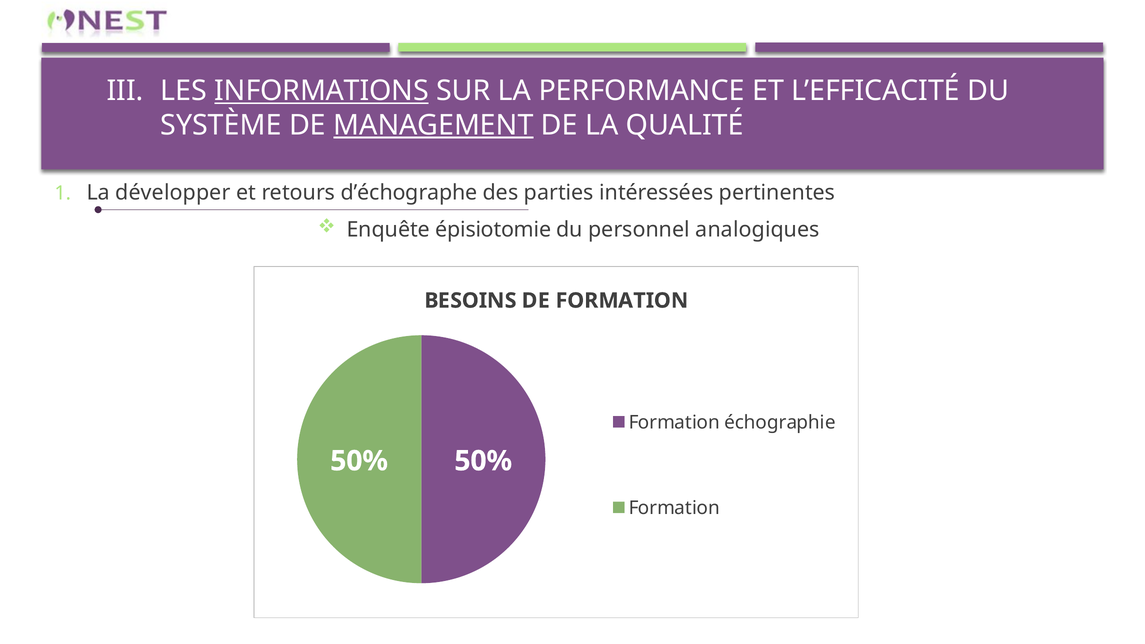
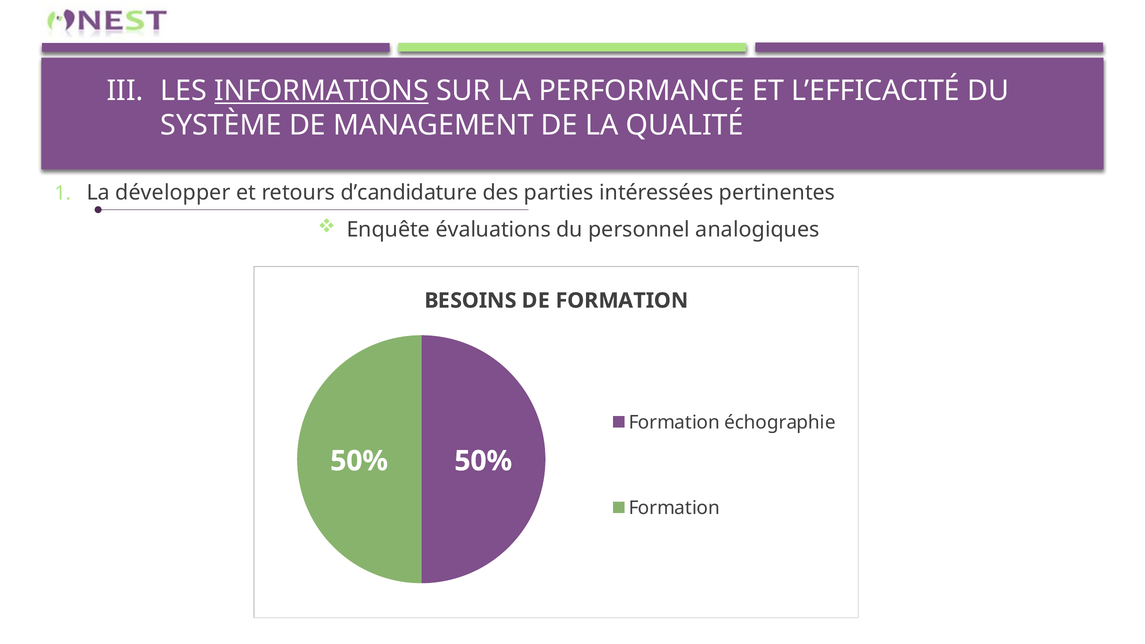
MANAGEMENT underline: present -> none (433, 125)
d’échographe: d’échographe -> d’candidature (409, 193)
épisiotomie: épisiotomie -> évaluations (493, 230)
